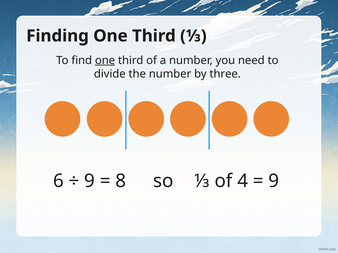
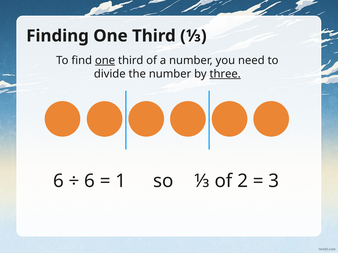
three underline: none -> present (225, 74)
9: 9 -> 6 (90, 181)
8: 8 -> 1 (121, 181)
4: 4 -> 2 (243, 181)
9: 9 -> 3 (274, 181)
